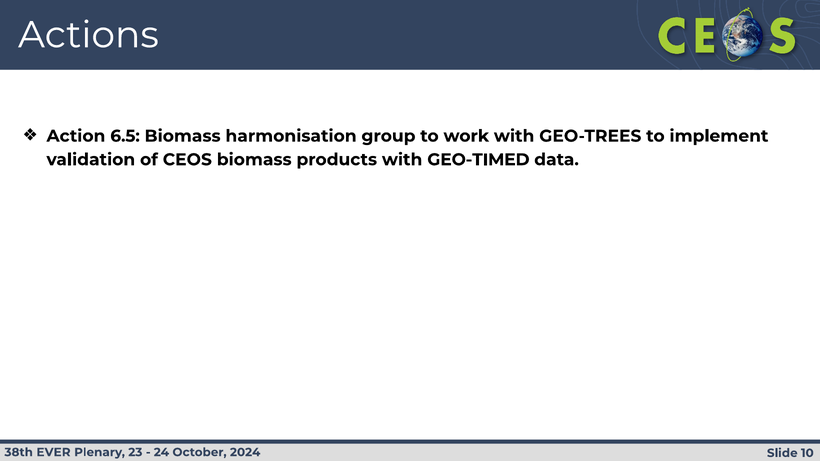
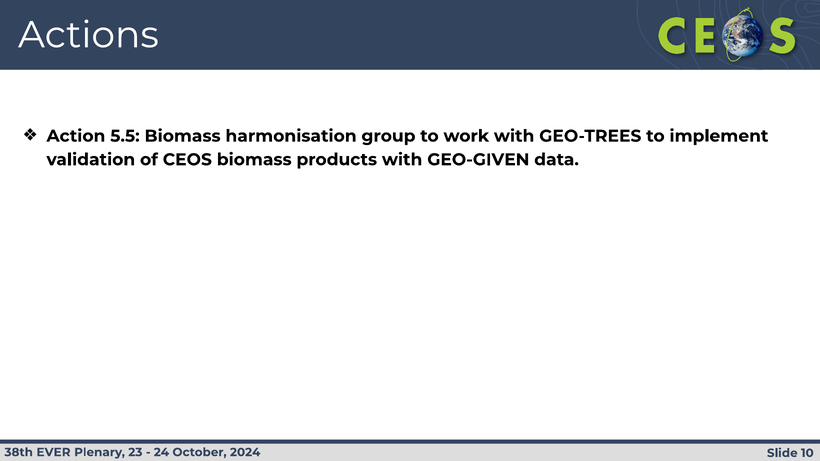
6.5: 6.5 -> 5.5 (125, 136)
GEO-TIMED: GEO-TIMED -> GEO-GIVEN (478, 160)
